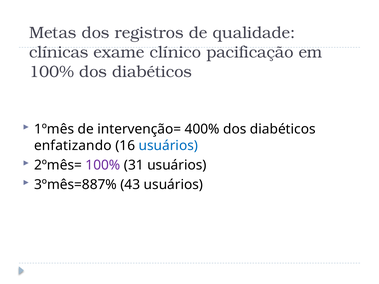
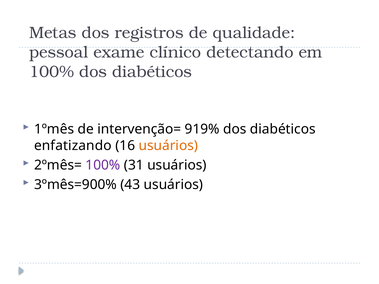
clínicas: clínicas -> pessoal (59, 52)
pacificação: pacificação -> detectando (250, 52)
400%: 400% -> 919% (202, 129)
usuários colour: blue -> orange (168, 146)
3ºmês=887%: 3ºmês=887% -> 3ºmês=900% (75, 185)
